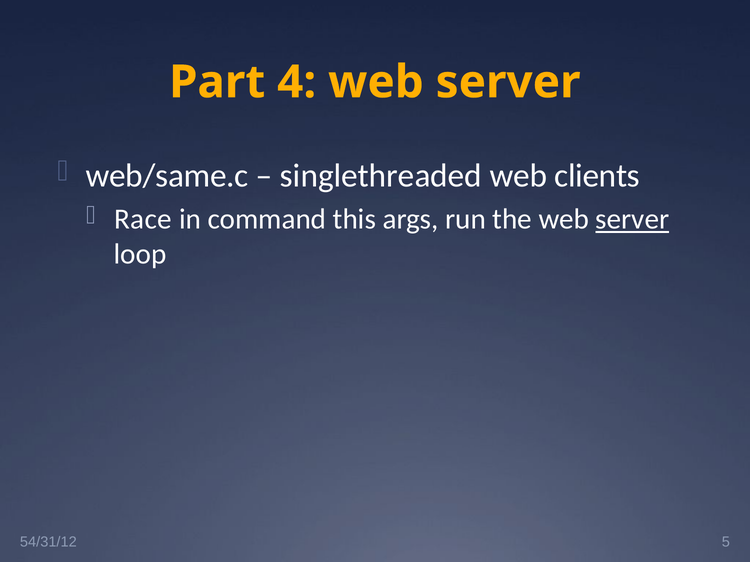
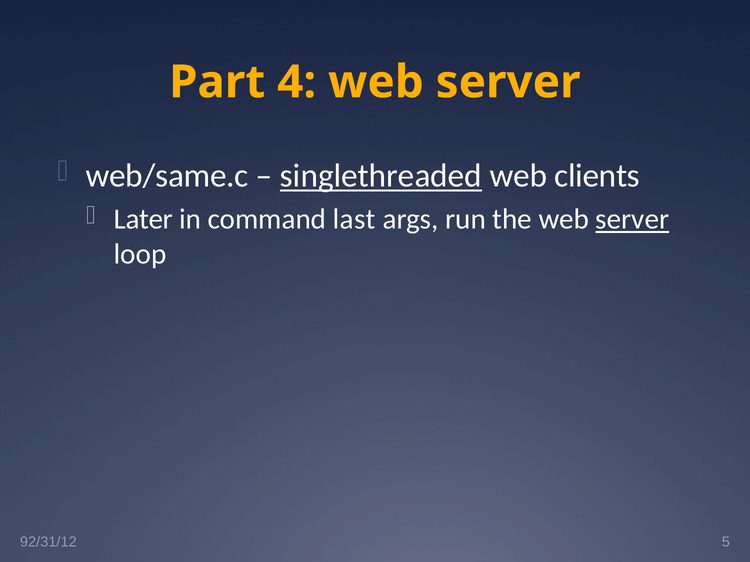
singlethreaded underline: none -> present (381, 176)
Race: Race -> Later (143, 220)
this: this -> last (354, 220)
54/31/12: 54/31/12 -> 92/31/12 (48, 542)
